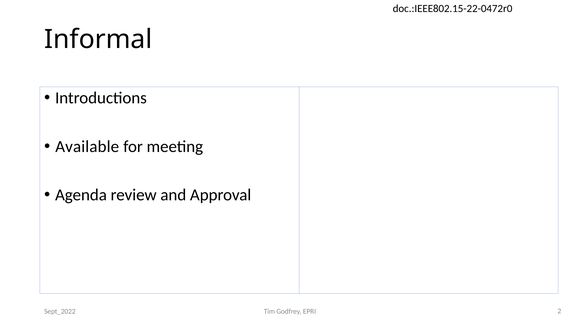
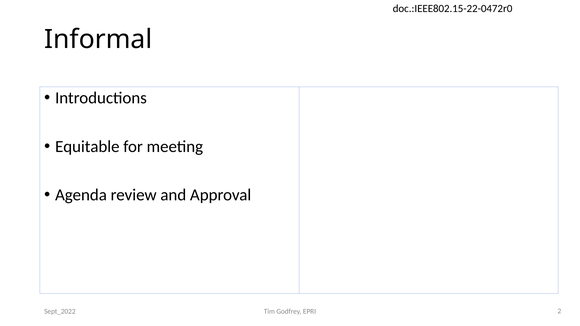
Available: Available -> Equitable (87, 147)
